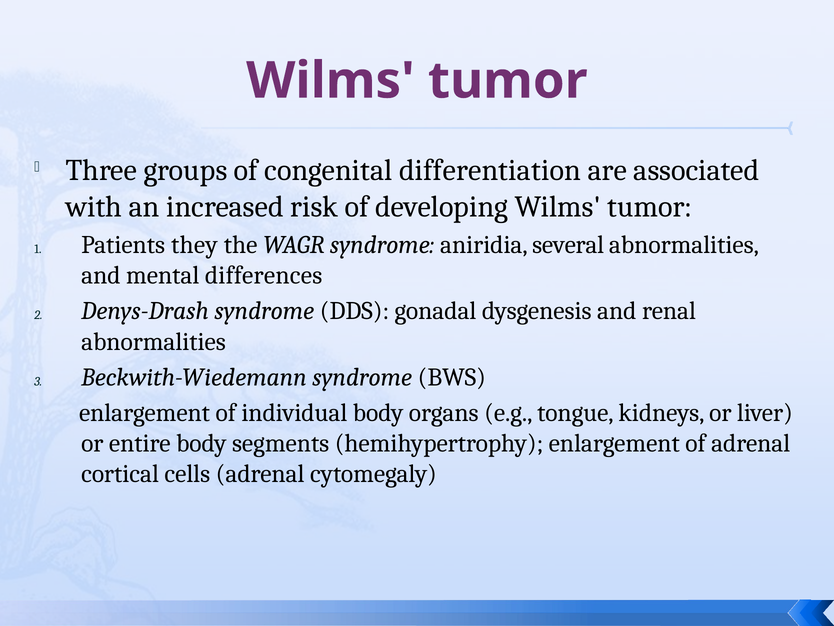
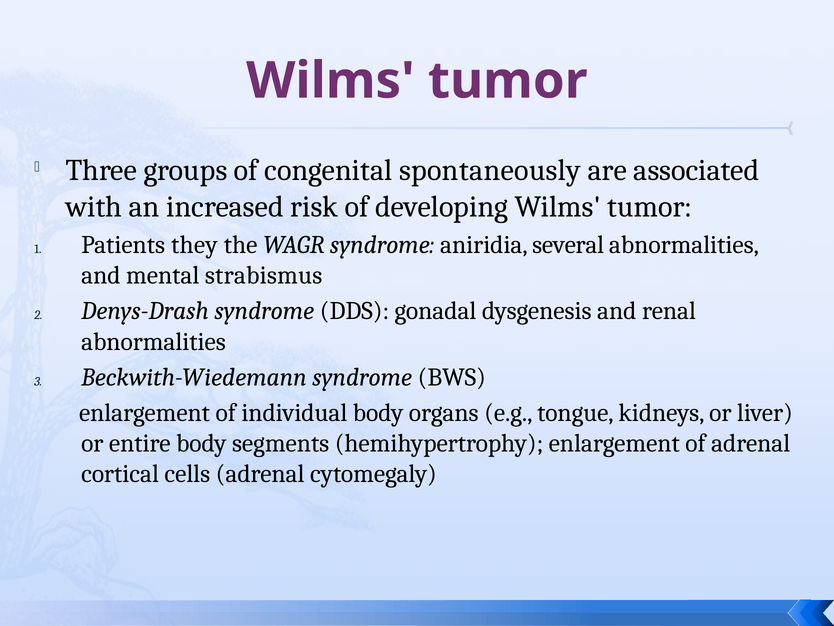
differentiation: differentiation -> spontaneously (490, 170)
differences: differences -> strabismus (264, 275)
